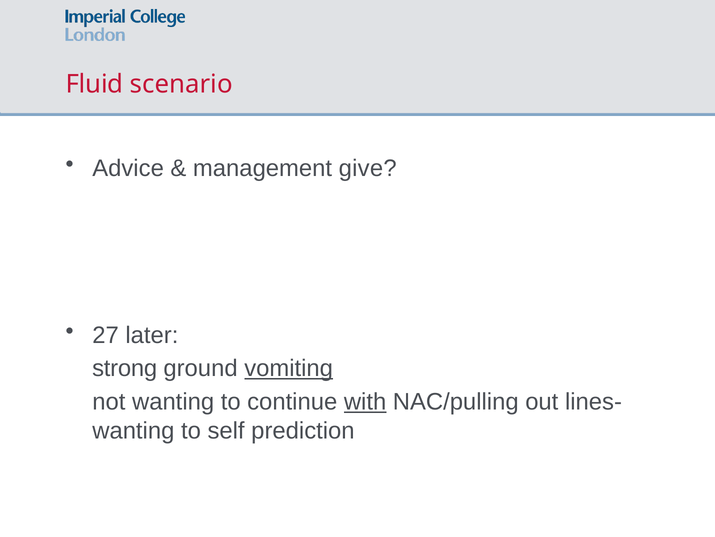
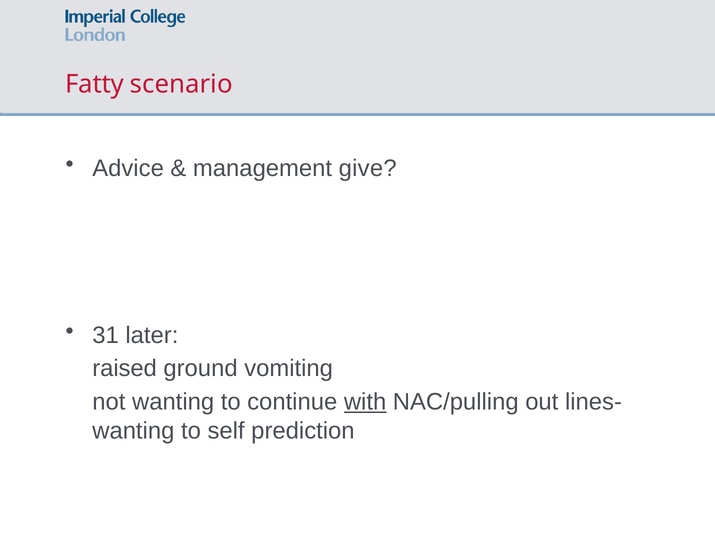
Fluid: Fluid -> Fatty (94, 84)
27: 27 -> 31 (106, 335)
strong: strong -> raised (125, 368)
vomiting underline: present -> none (289, 368)
